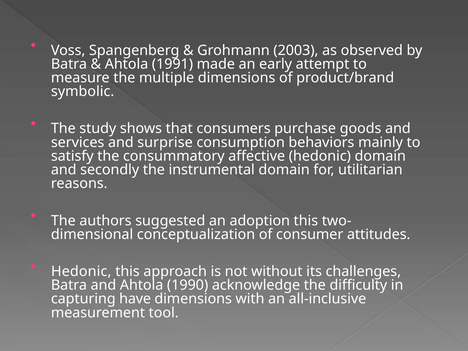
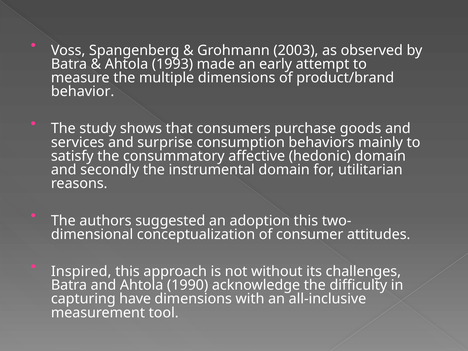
1991: 1991 -> 1993 (172, 64)
symbolic: symbolic -> behavior (83, 91)
Hedonic: Hedonic -> Inspired (81, 271)
